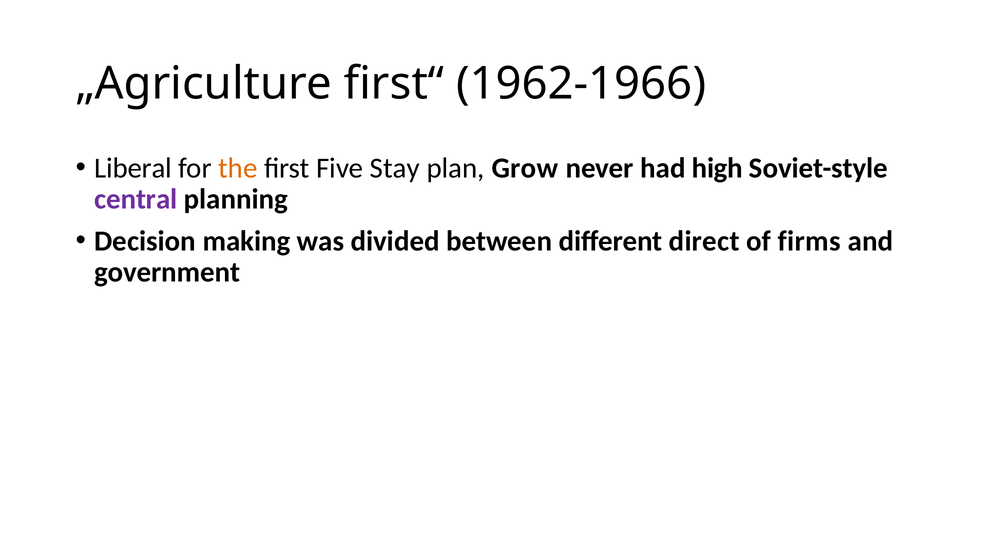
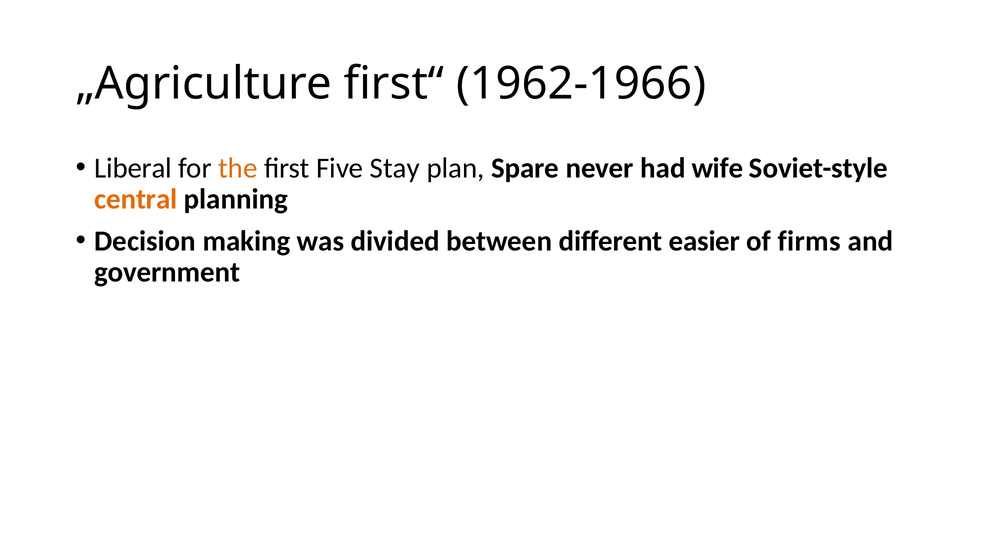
Grow: Grow -> Spare (525, 168)
high: high -> wife (717, 168)
central colour: purple -> orange (136, 199)
direct: direct -> easier (704, 241)
